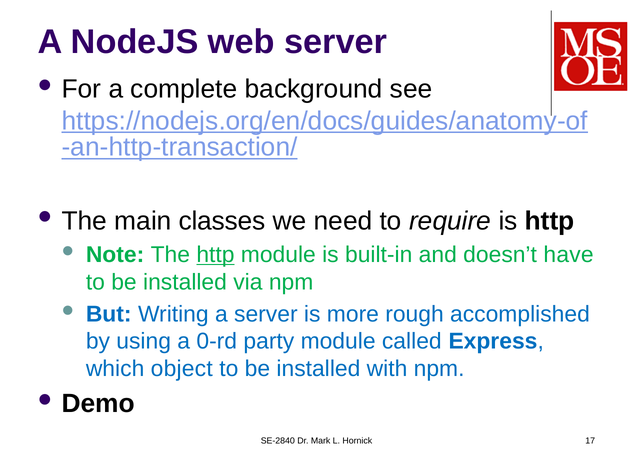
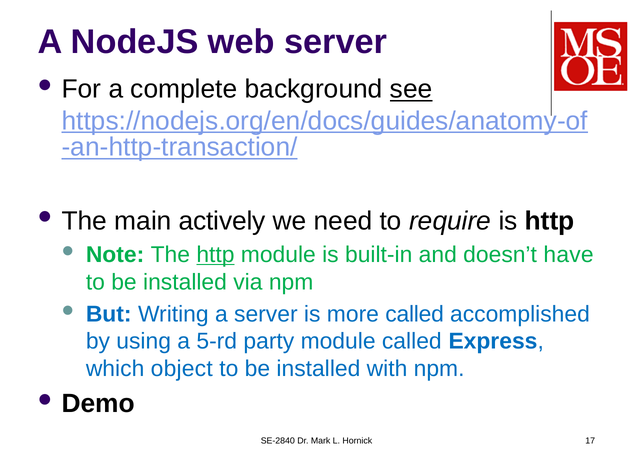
see underline: none -> present (411, 89)
classes: classes -> actively (222, 221)
more rough: rough -> called (415, 315)
0-rd: 0-rd -> 5-rd (217, 342)
